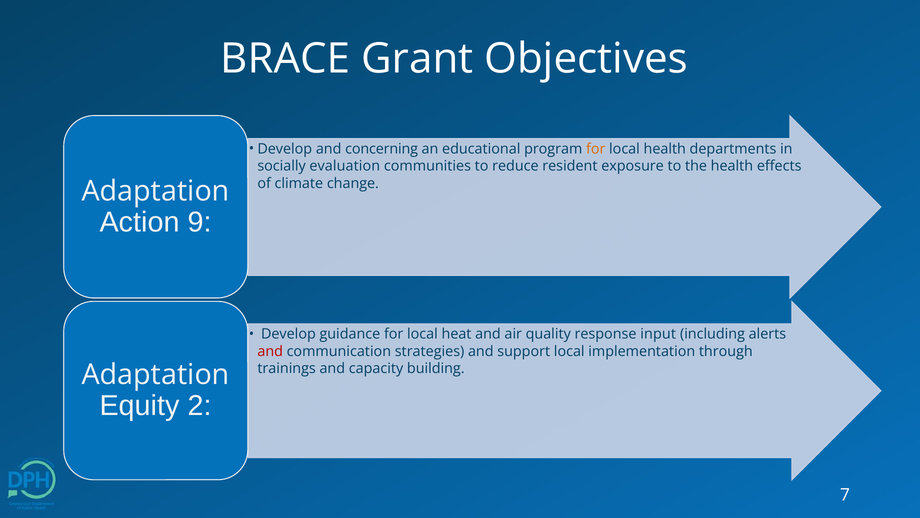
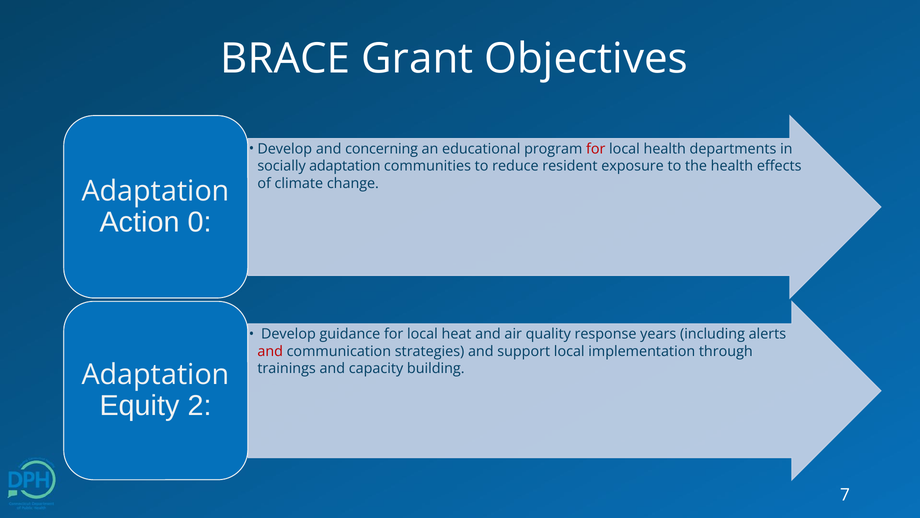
for colour: orange -> red (596, 149)
socially evaluation: evaluation -> adaptation (345, 166)
9: 9 -> 0 (200, 222)
input: input -> years (658, 334)
